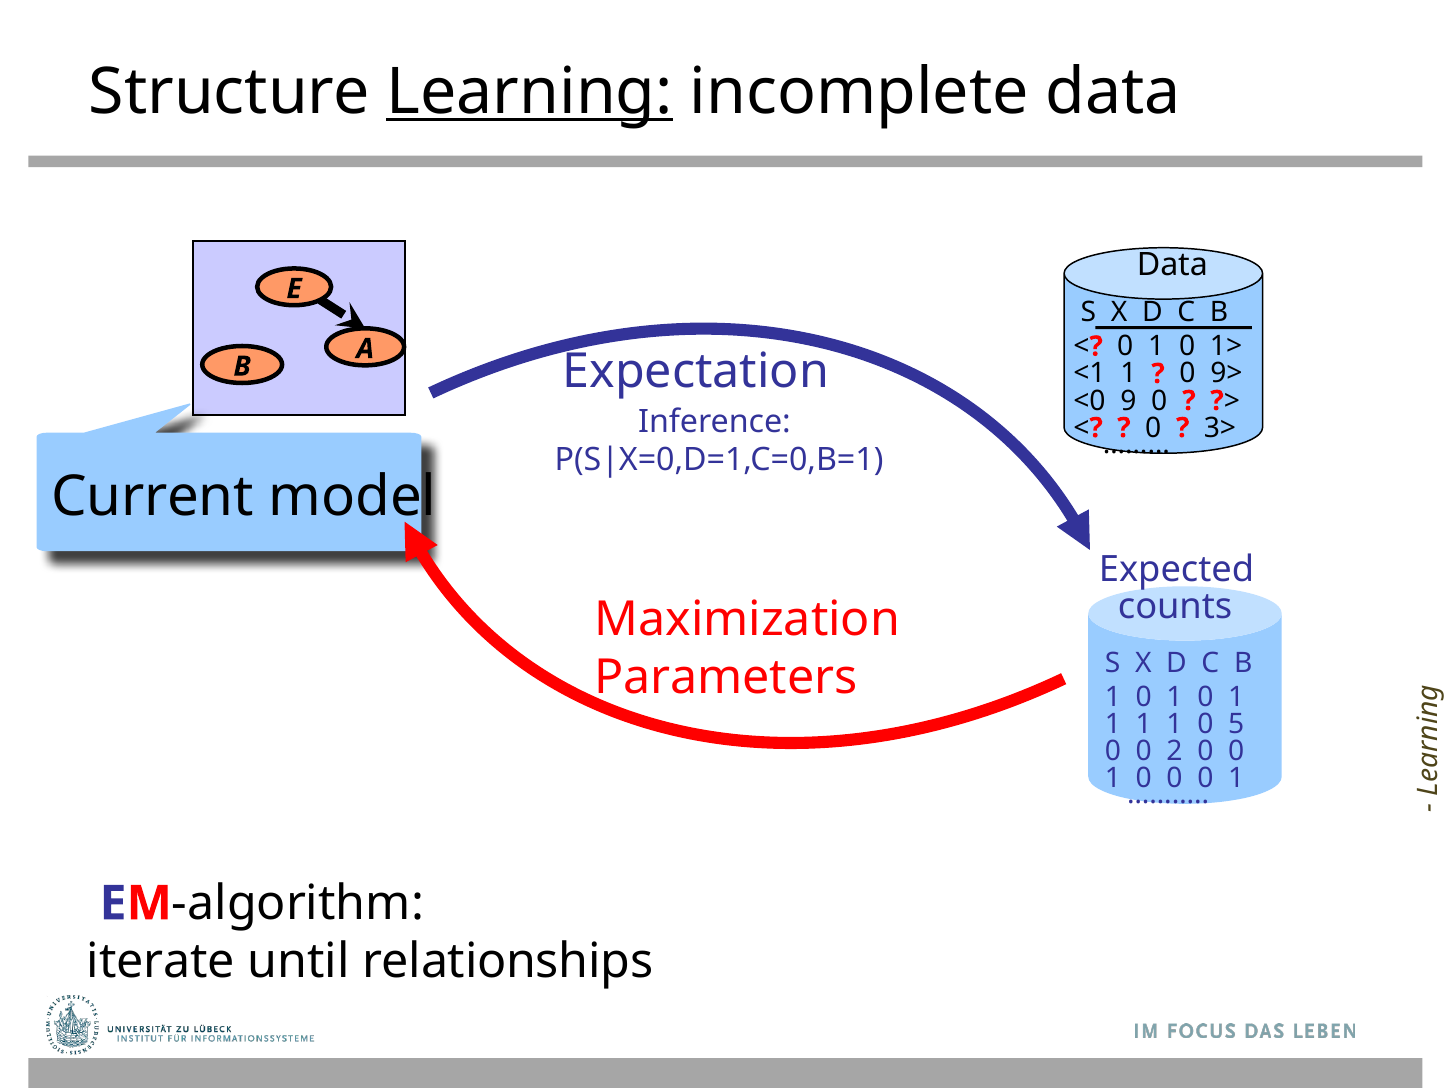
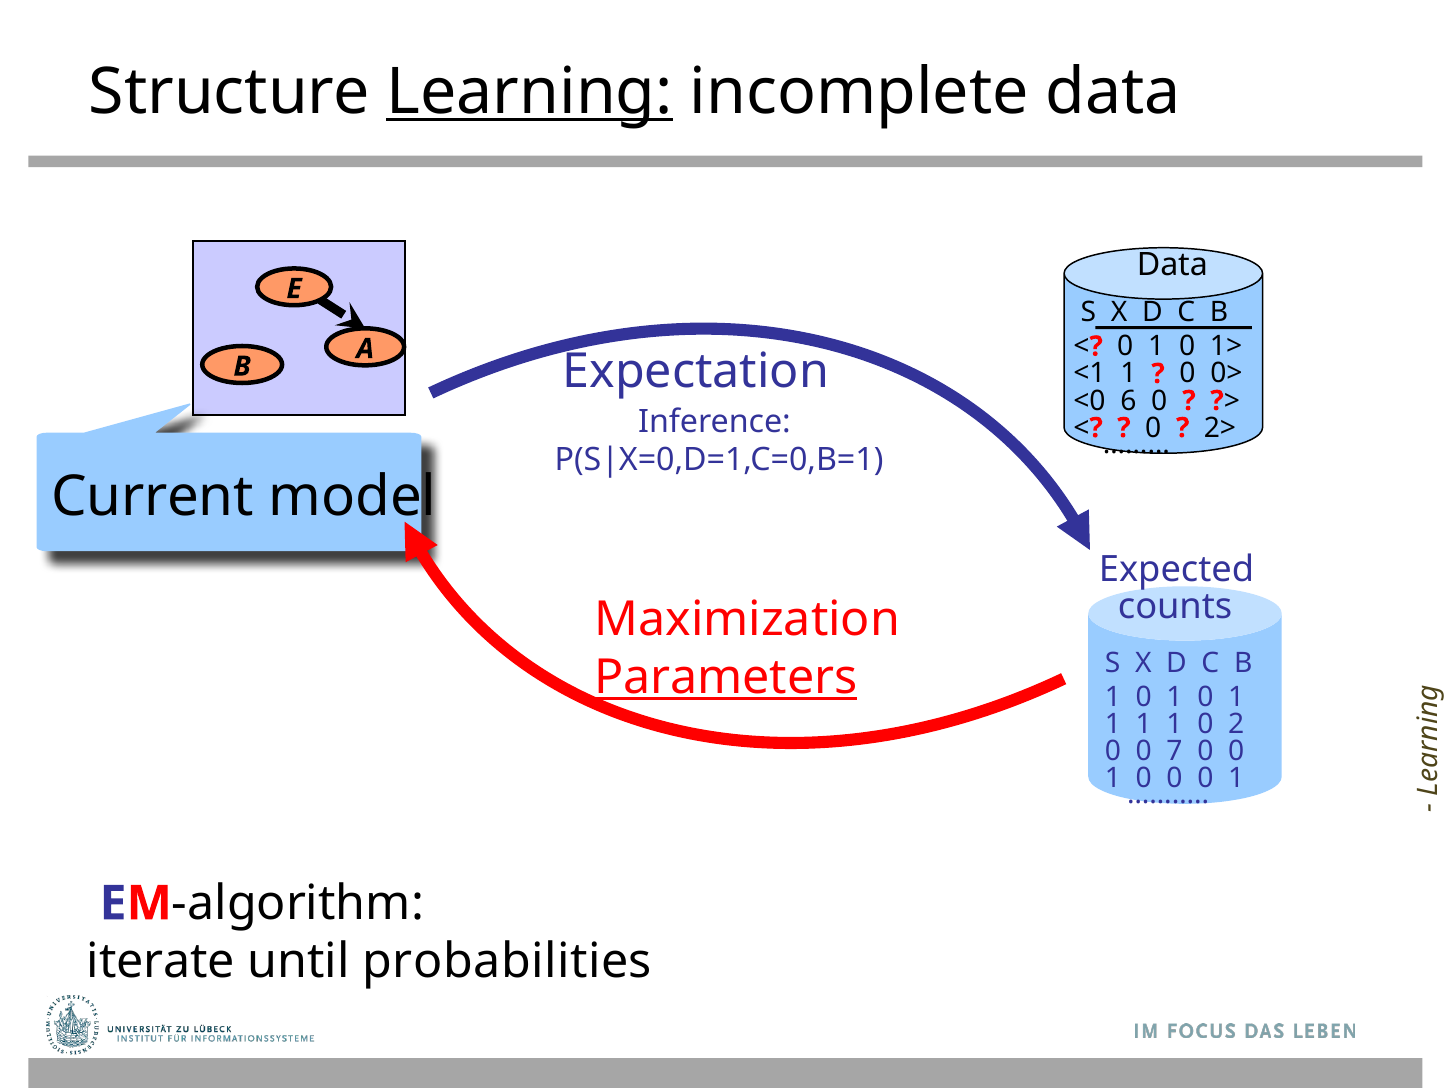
9>: 9> -> 0> (1226, 374)
9: 9 -> 6 (1128, 401)
3>: 3> -> 2> (1220, 428)
Parameters underline: none -> present (726, 677)
5: 5 -> 2 (1236, 724)
2: 2 -> 7 (1175, 752)
relationships: relationships -> probabilities (507, 962)
